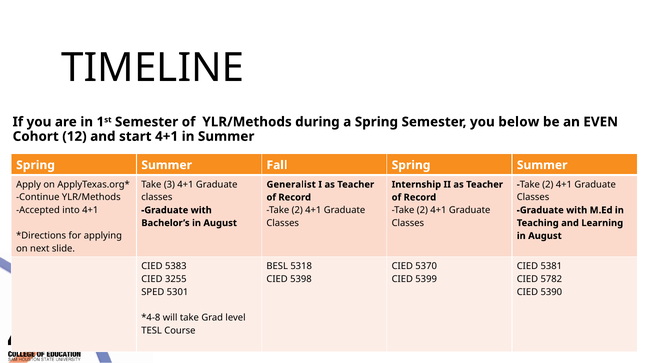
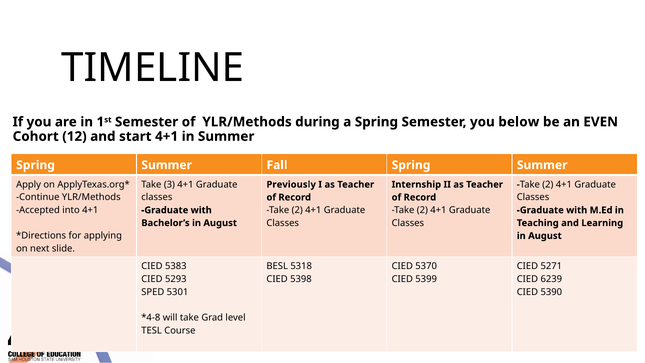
Generalist: Generalist -> Previously (291, 184)
5381: 5381 -> 5271 (551, 266)
3255: 3255 -> 5293 (176, 279)
5782: 5782 -> 6239 (551, 279)
